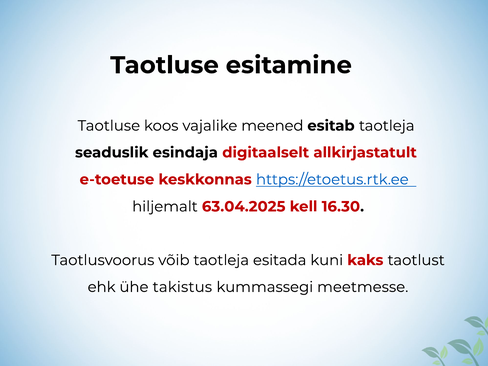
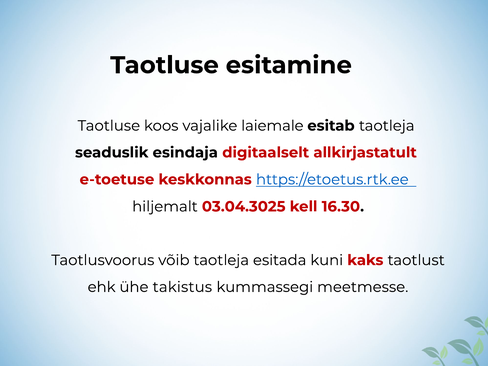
meened: meened -> laiemale (272, 126)
63.04.2025: 63.04.2025 -> 03.04.3025 (244, 207)
